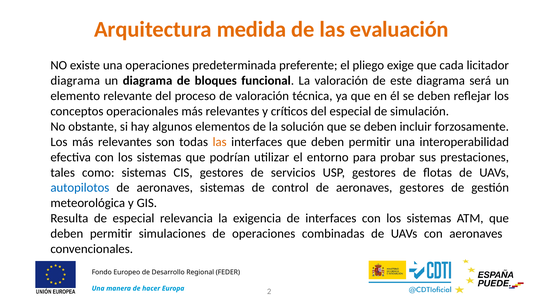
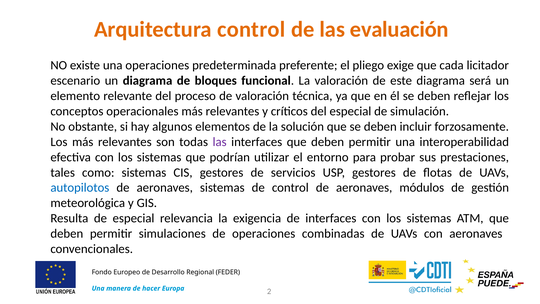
Arquitectura medida: medida -> control (251, 29)
diagrama: diagrama -> escenario (75, 80)
las colour: orange -> purple (220, 142)
aeronaves gestores: gestores -> módulos (422, 188)
